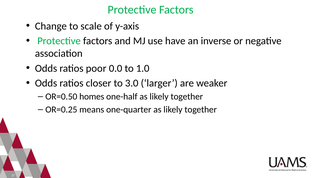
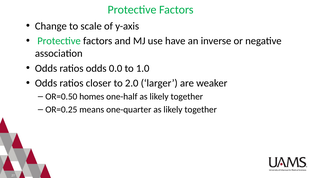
ratios poor: poor -> odds (96, 68)
3.0: 3.0 -> 2.0 (132, 83)
